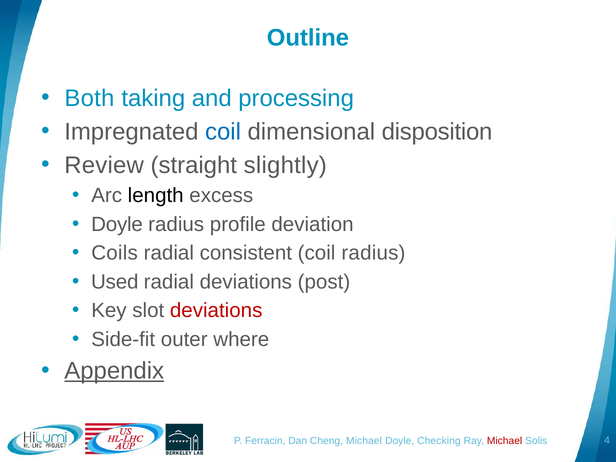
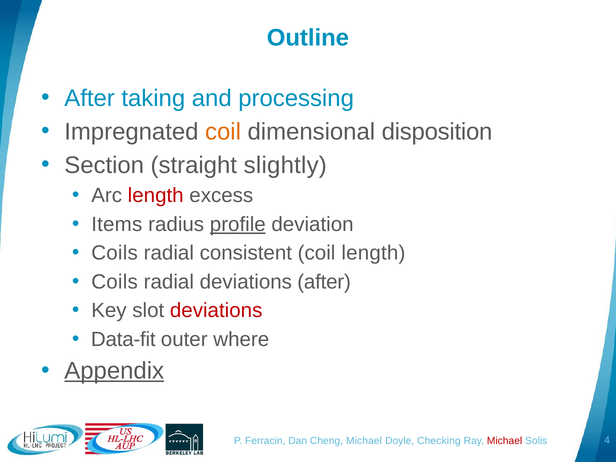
Both: Both -> After (90, 98)
coil colour: blue -> orange (223, 132)
Review: Review -> Section (104, 165)
length colour: black -> red (156, 196)
Doyle: Doyle -> Items (117, 224)
profile underline: none -> present (238, 224)
coil radius: radius -> length (373, 253)
Used: Used -> Coils (115, 282)
deviations post: post -> after (324, 282)
Side-fit: Side-fit -> Data-fit (123, 339)
